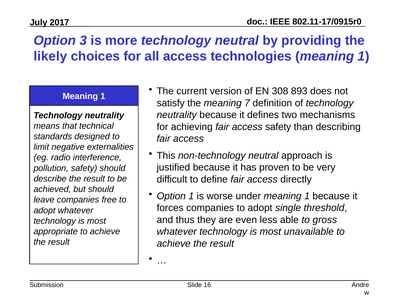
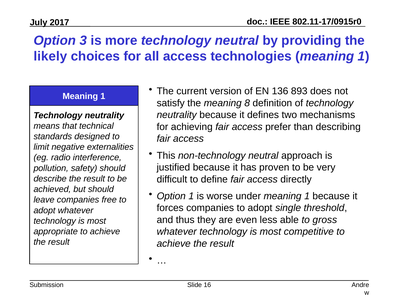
308: 308 -> 136 (280, 91)
7: 7 -> 8 (247, 103)
access safety: safety -> prefer (278, 126)
unavailable: unavailable -> competitive (309, 231)
